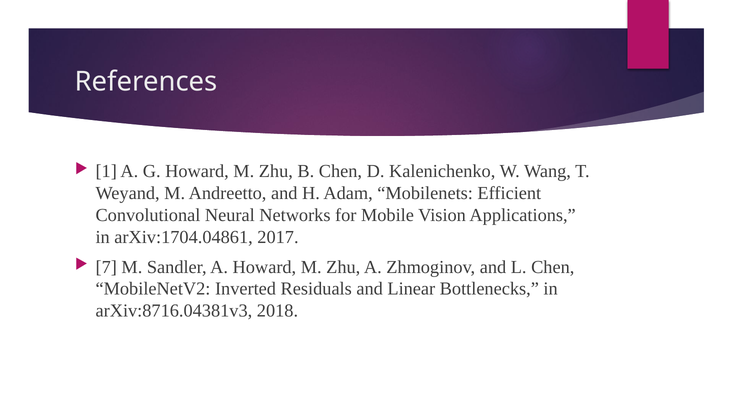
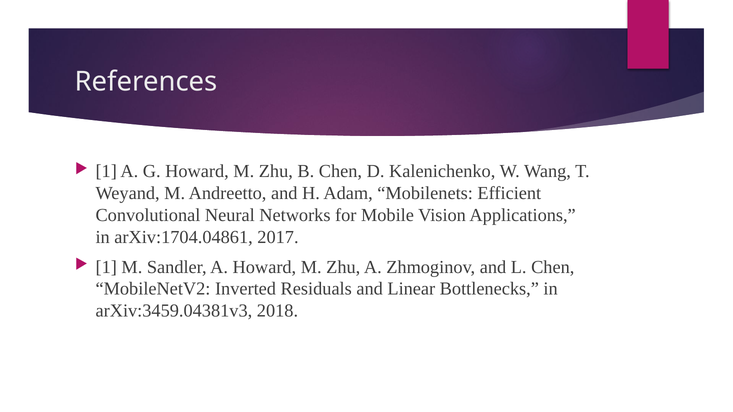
7: 7 -> 1 (106, 267)
arXiv:8716.04381v3: arXiv:8716.04381v3 -> arXiv:3459.04381v3 (174, 311)
